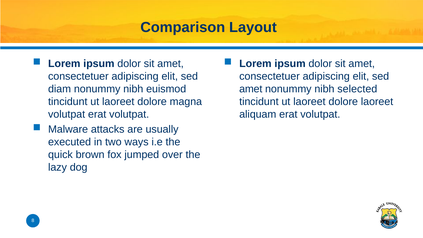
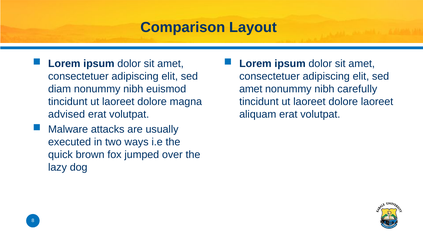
selected: selected -> carefully (357, 89)
volutpat: volutpat -> advised (67, 114)
